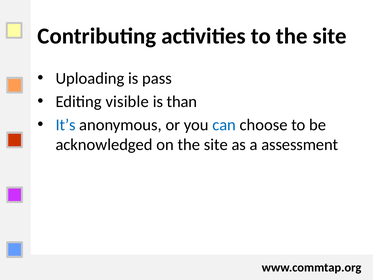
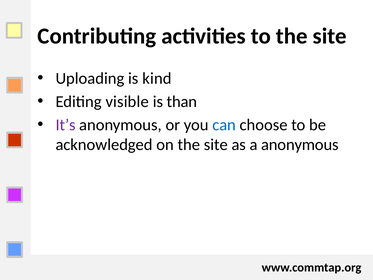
pass: pass -> kind (157, 78)
It’s colour: blue -> purple (66, 125)
a assessment: assessment -> anonymous (300, 145)
